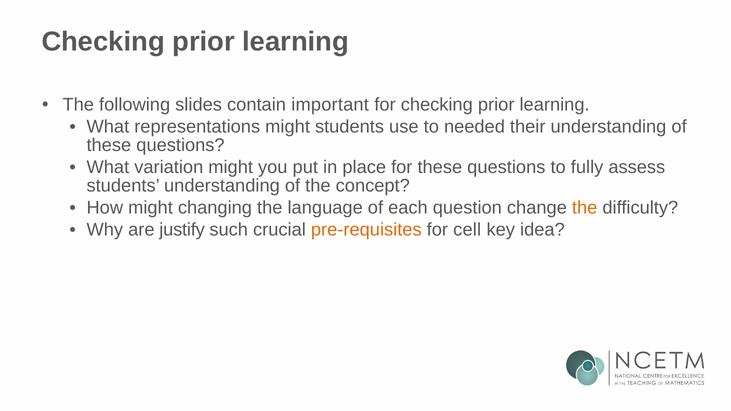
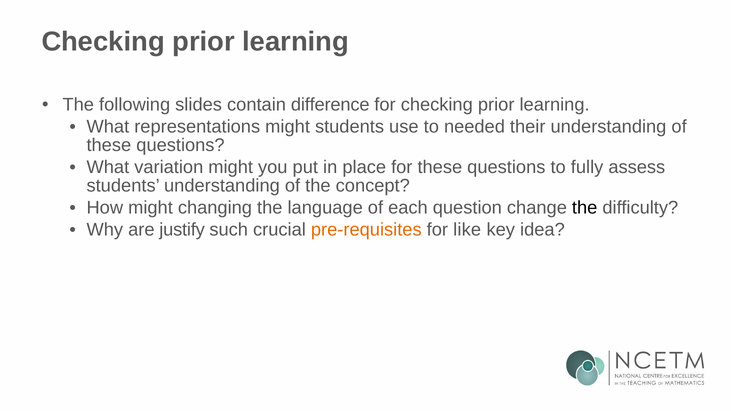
important: important -> difference (330, 105)
the colour: orange -> black (585, 208)
cell: cell -> like (467, 230)
